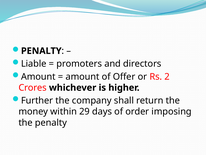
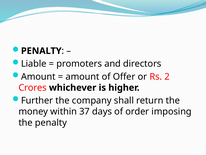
29: 29 -> 37 (84, 111)
